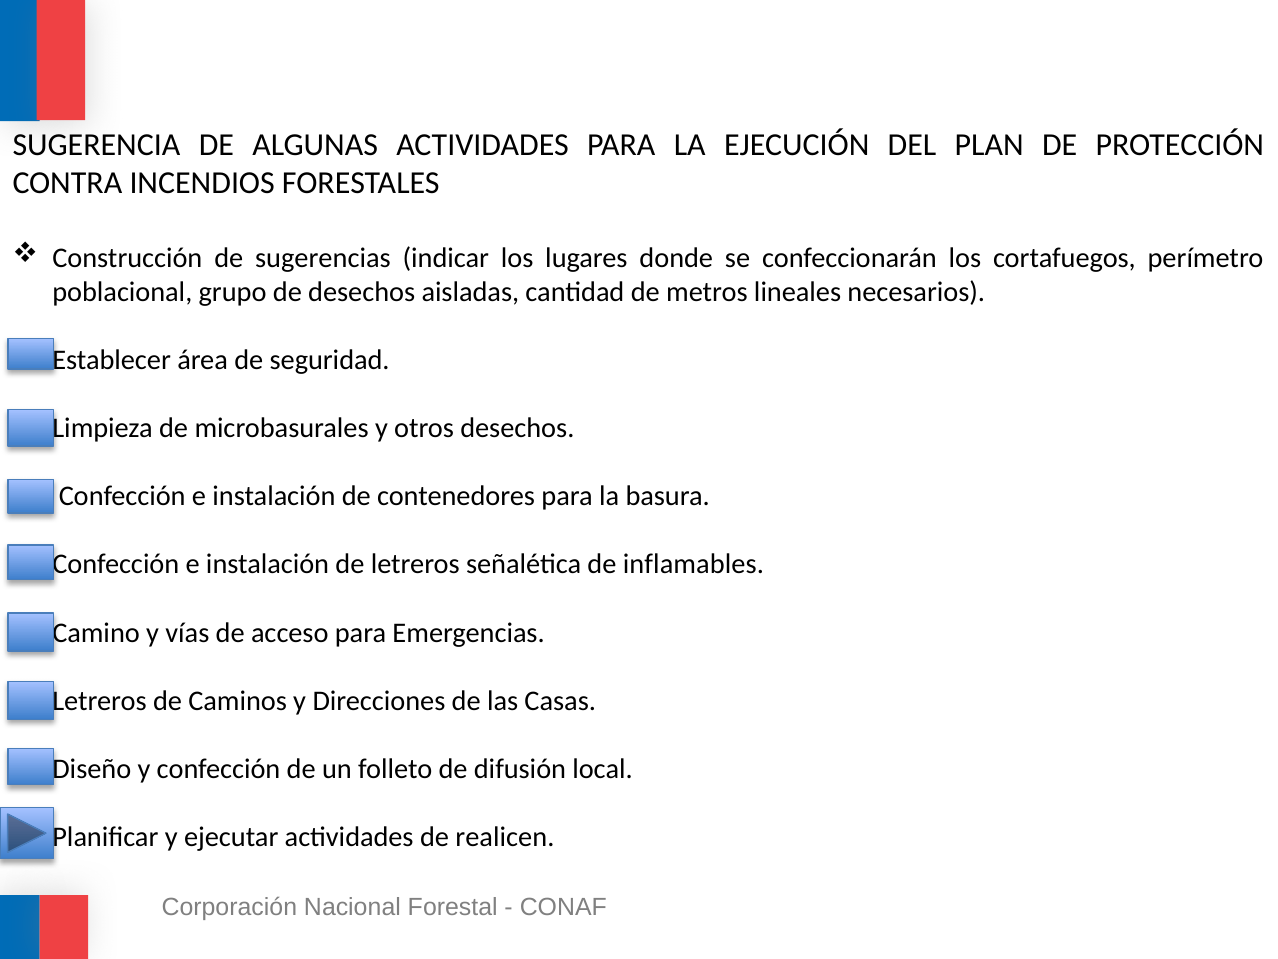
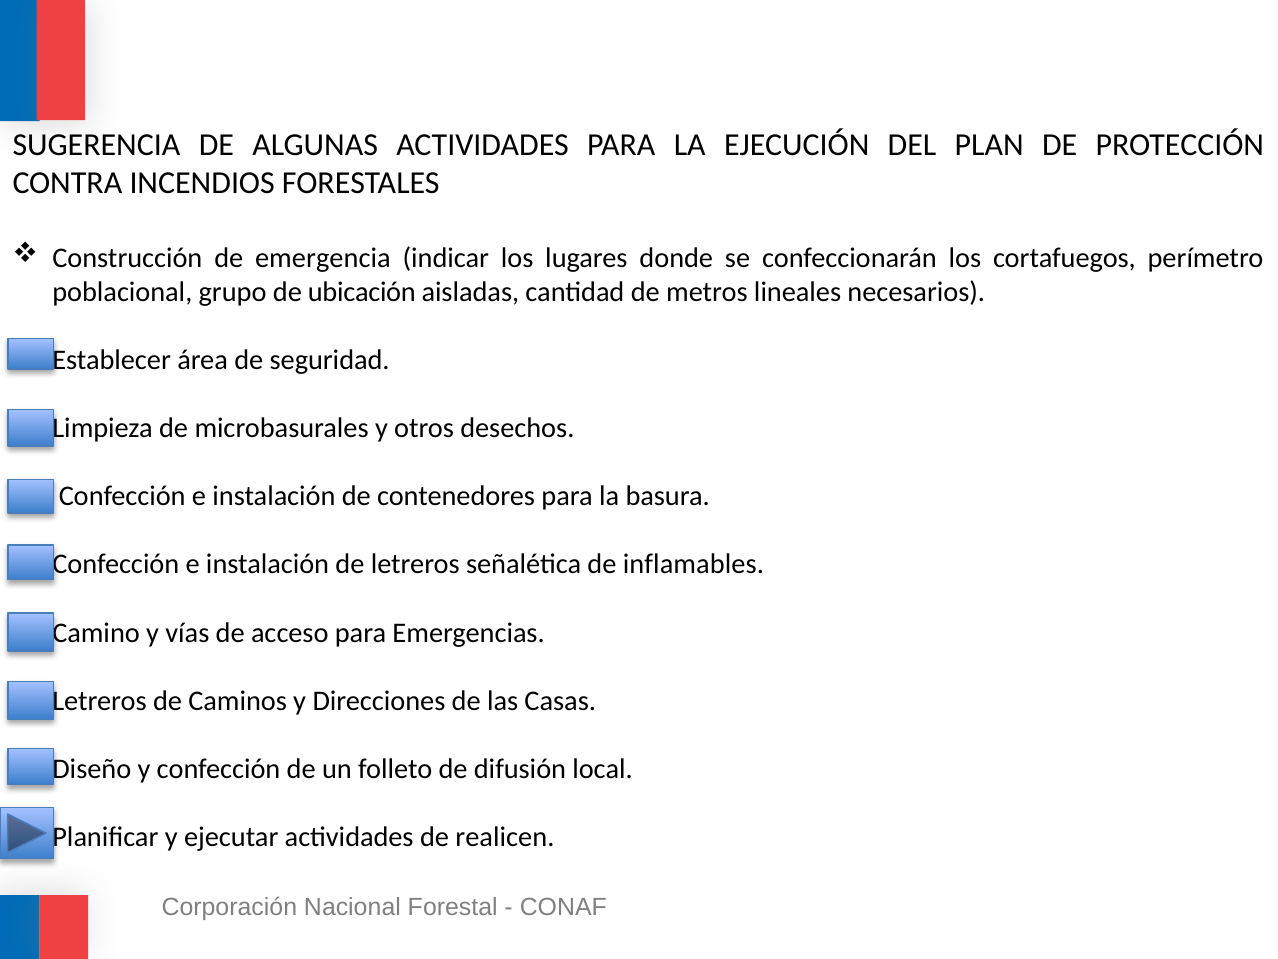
sugerencias: sugerencias -> emergencia (323, 258)
de desechos: desechos -> ubicación (362, 292)
